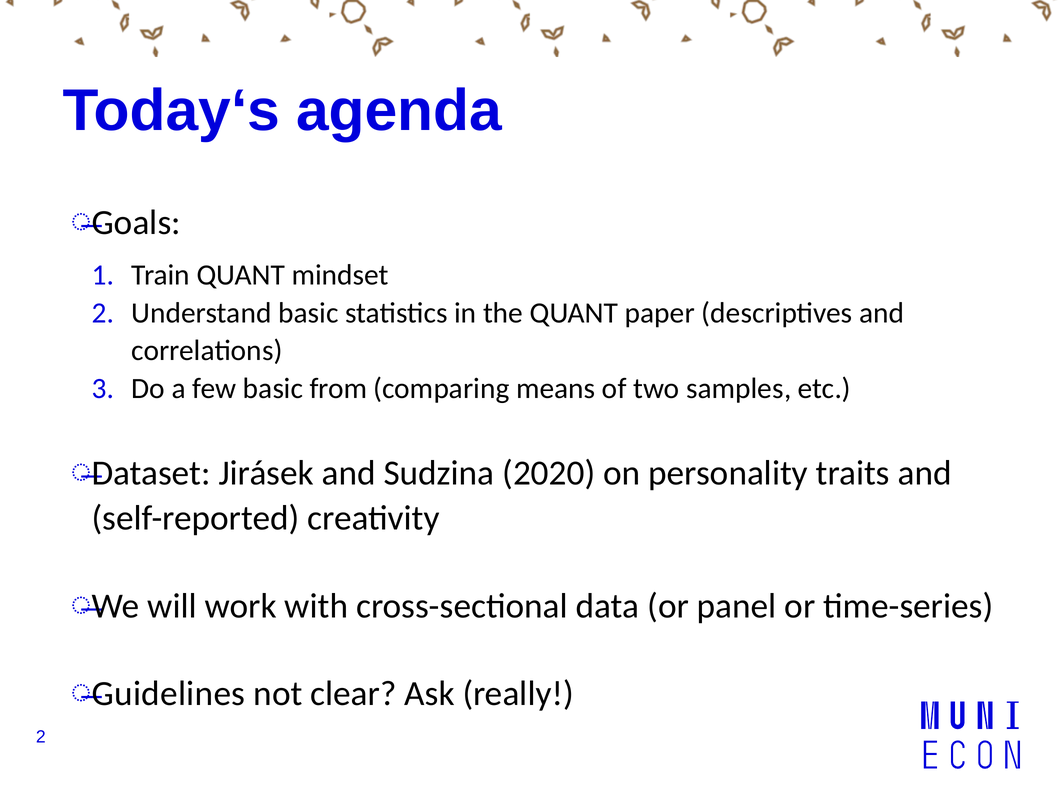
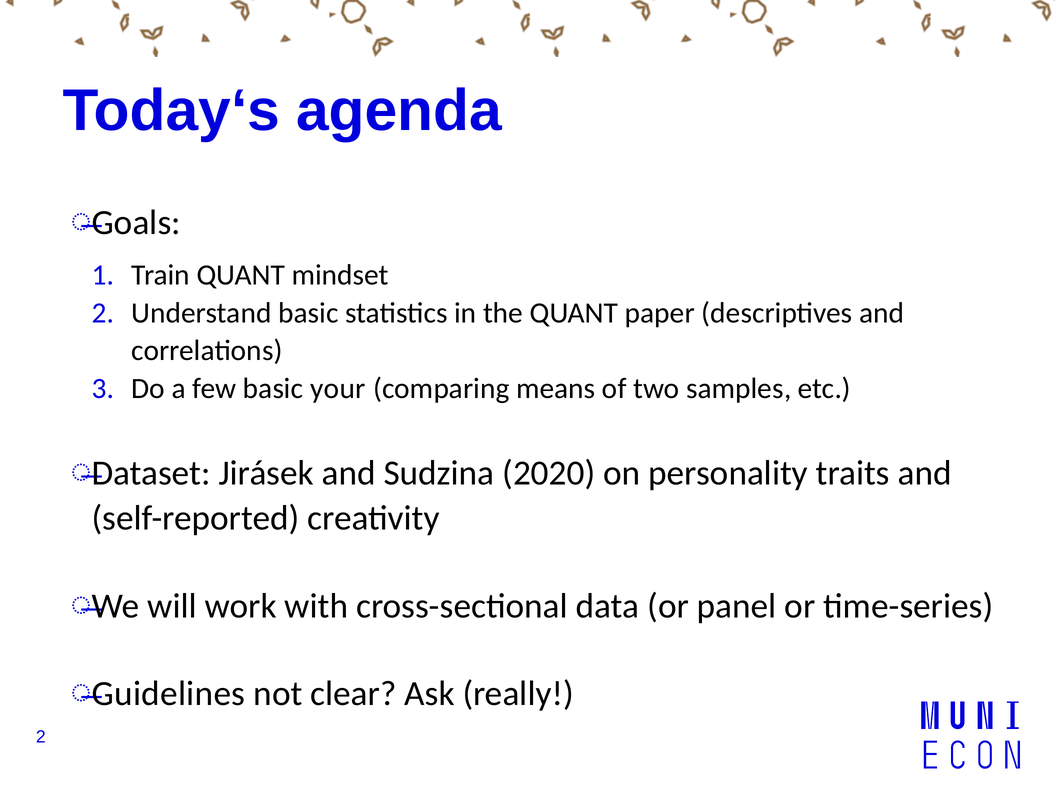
from: from -> your (338, 388)
